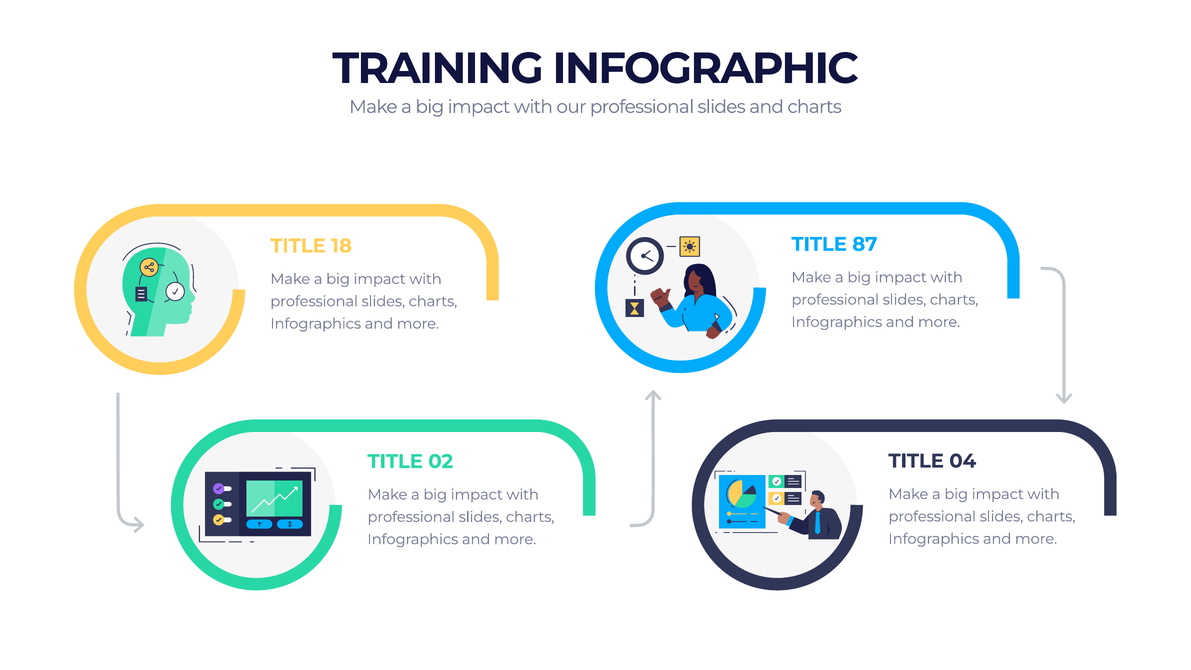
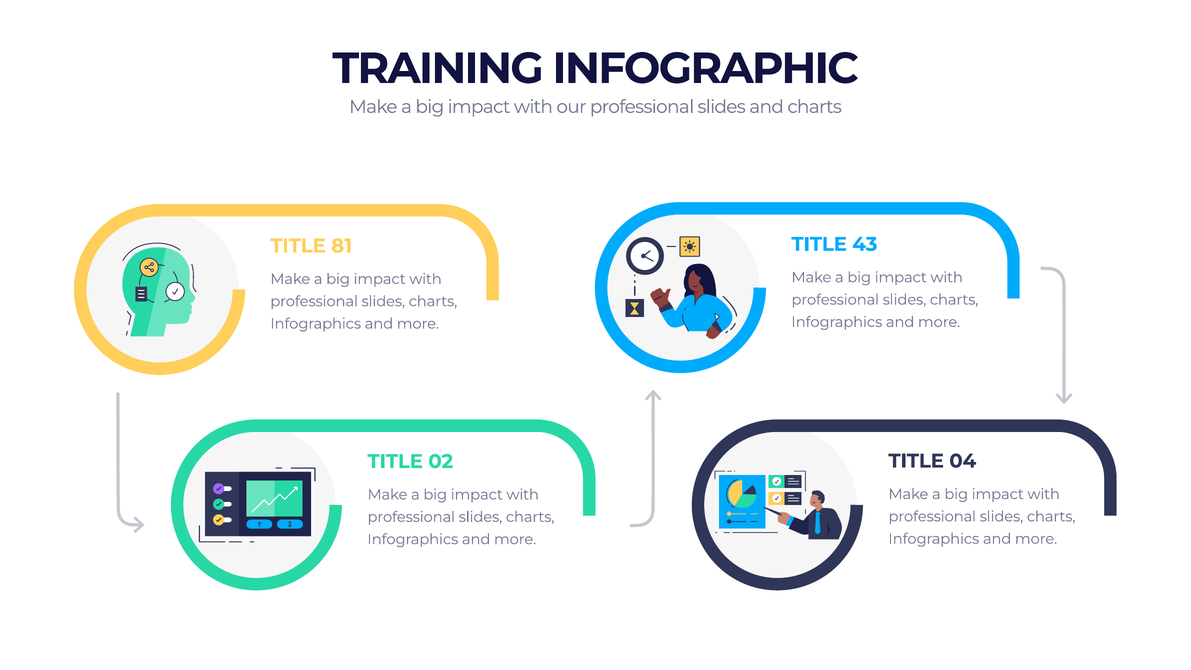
87: 87 -> 43 (865, 244)
18: 18 -> 81 (342, 246)
